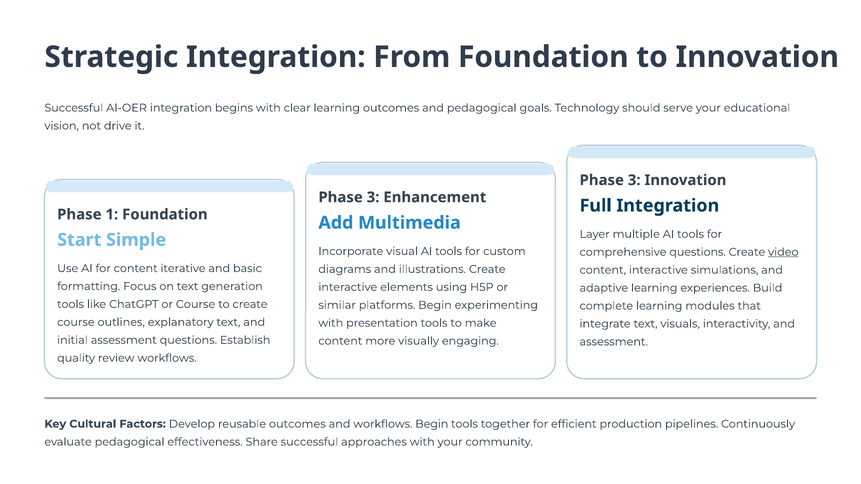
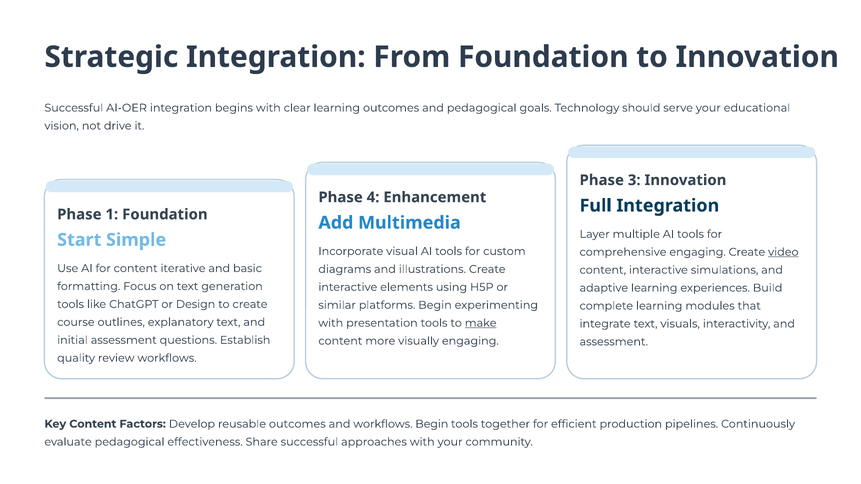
3: 3 -> 4 (373, 197)
comprehensive questions: questions -> engaging (698, 252)
or Course: Course -> Design (196, 304)
make underline: none -> present (481, 323)
Key Cultural: Cultural -> Content (93, 424)
